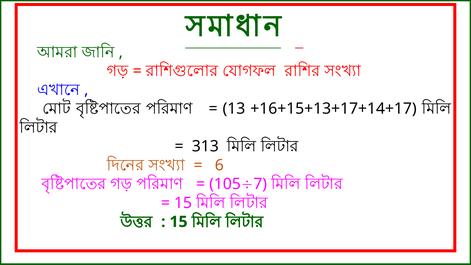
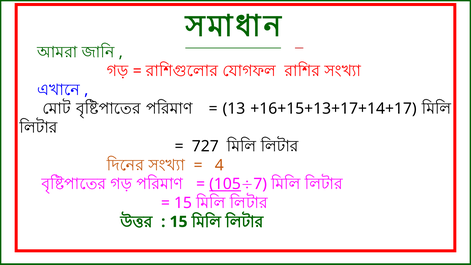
313: 313 -> 727 (205, 146)
6: 6 -> 4 (219, 165)
105 underline: none -> present (225, 184)
